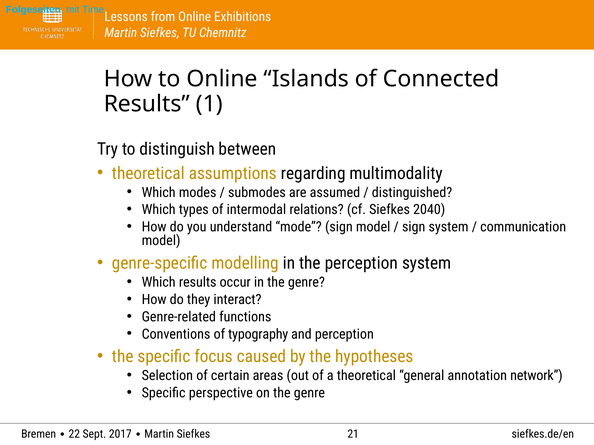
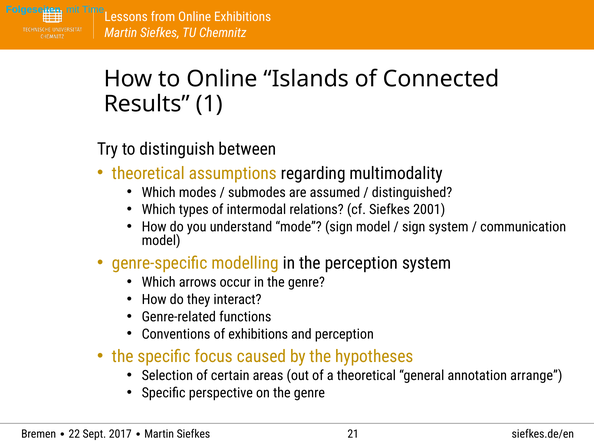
2040: 2040 -> 2001 (429, 210)
Which results: results -> arrows (198, 282)
of typography: typography -> exhibitions (258, 334)
network: network -> arrange (536, 376)
